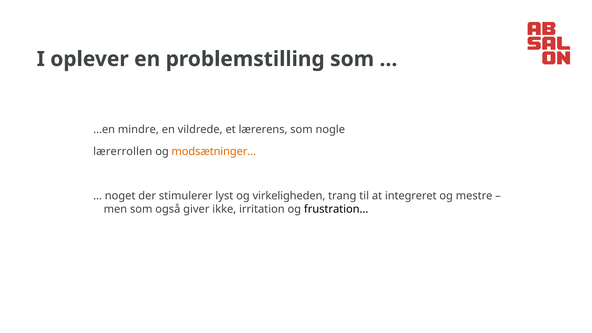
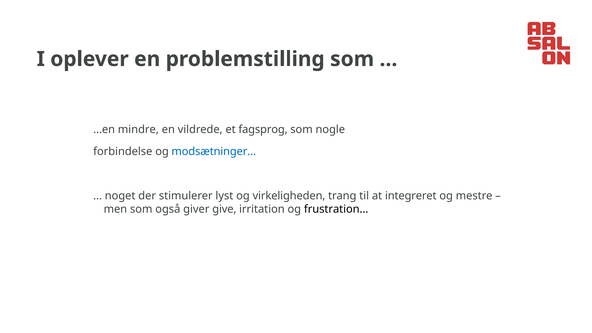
lærerens: lærerens -> fagsprog (263, 130)
lærerrollen: lærerrollen -> forbindelse (123, 152)
modsætninger… colour: orange -> blue (214, 152)
ikke: ikke -> give (224, 209)
